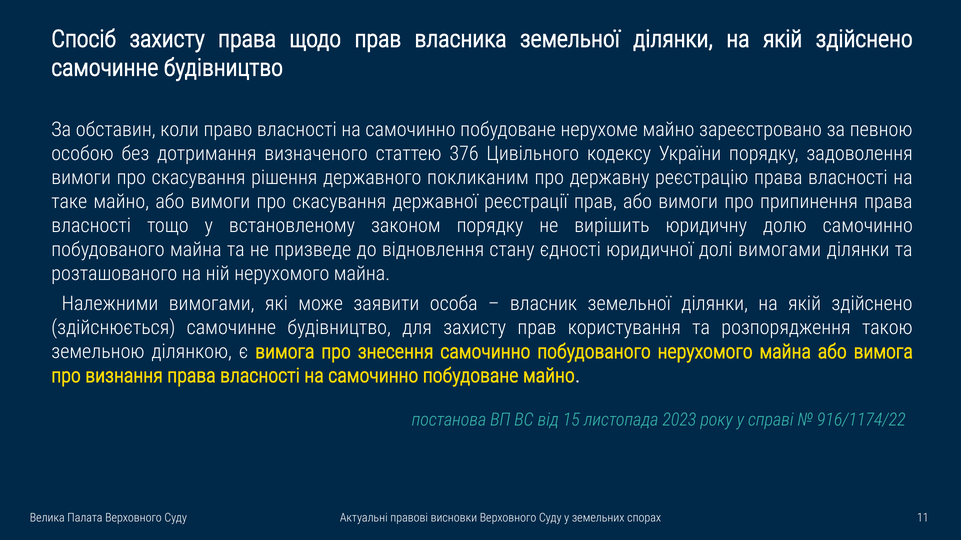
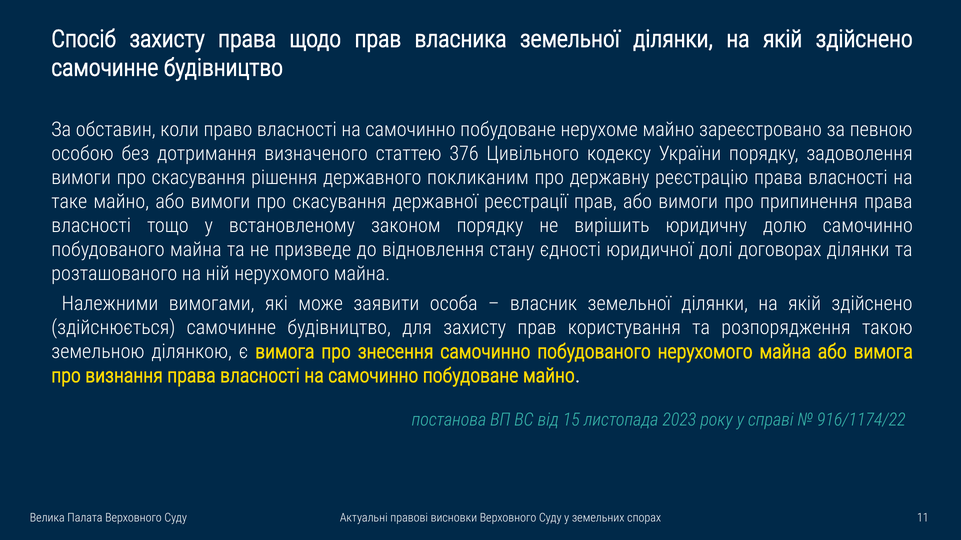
долі вимогами: вимогами -> договорах (780, 250)
